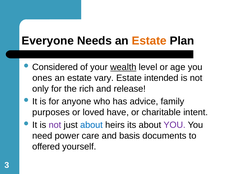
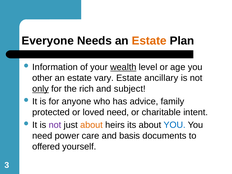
Considered: Considered -> Information (55, 67)
ones: ones -> other (42, 78)
intended: intended -> ancillary (161, 78)
only underline: none -> present (41, 89)
release: release -> subject (130, 89)
purposes: purposes -> protected (51, 112)
loved have: have -> need (118, 112)
about colour: blue -> orange (92, 125)
YOU colour: purple -> blue (175, 125)
